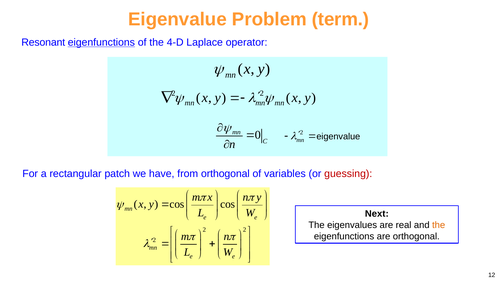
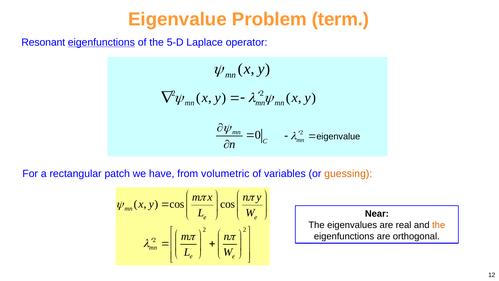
4-D: 4-D -> 5-D (175, 42)
from orthogonal: orthogonal -> volumetric (225, 174)
guessing colour: red -> orange (348, 174)
Next: Next -> Near (377, 214)
